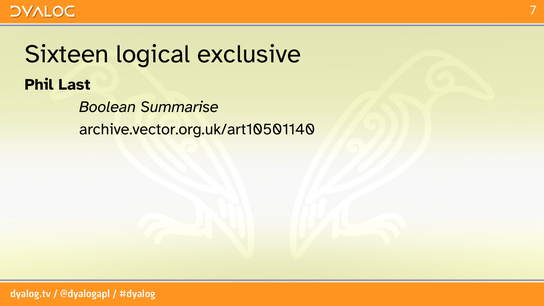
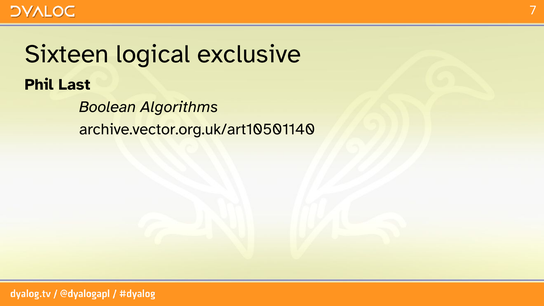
Summarise: Summarise -> Algorithms (179, 107)
